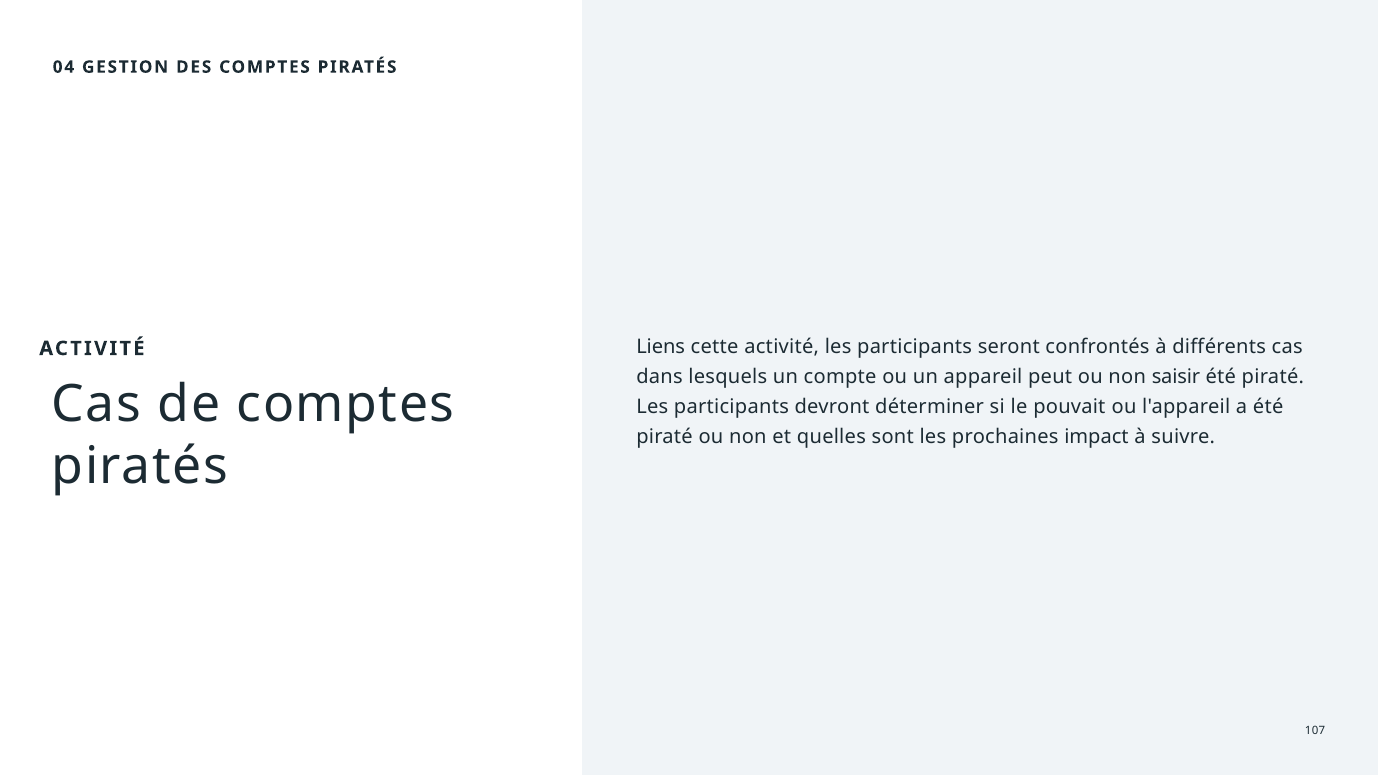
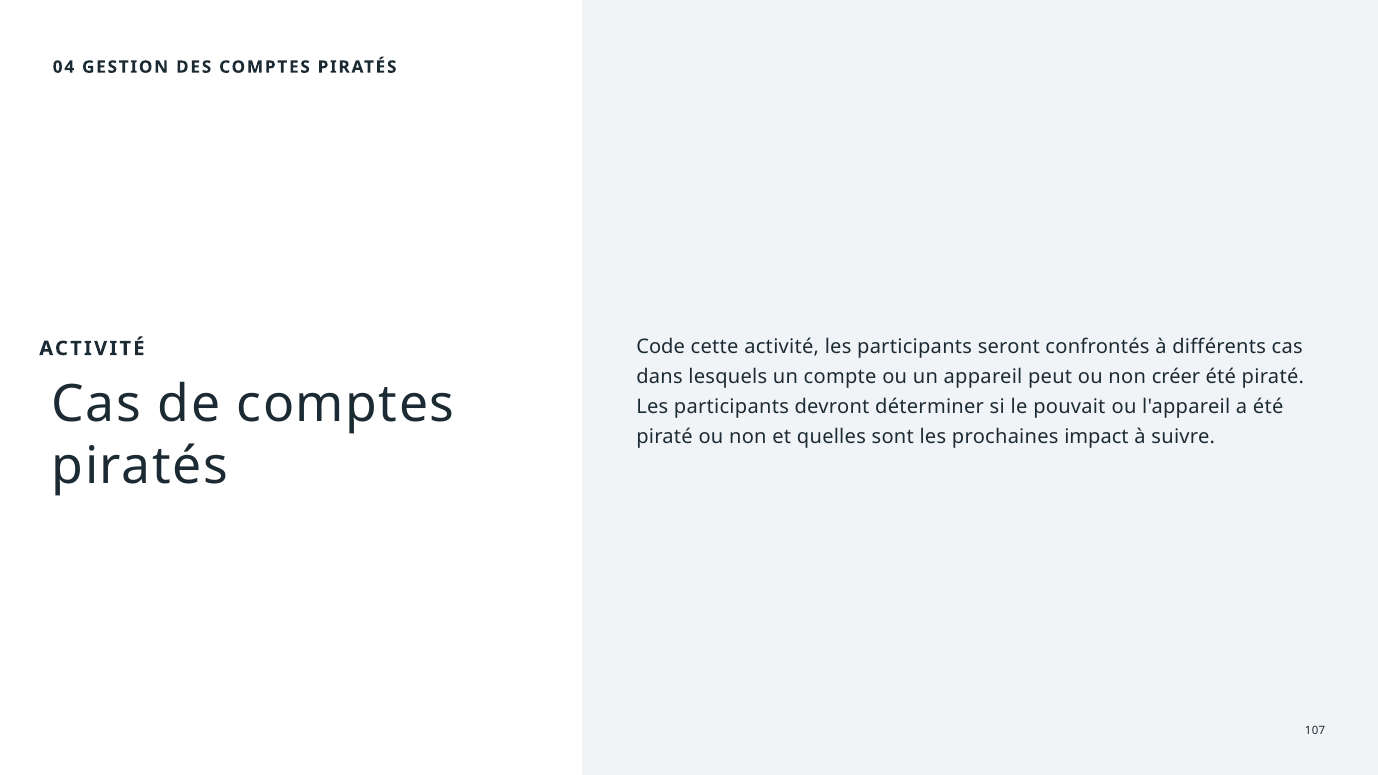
Liens: Liens -> Code (661, 347)
saisir: saisir -> créer (1176, 377)
